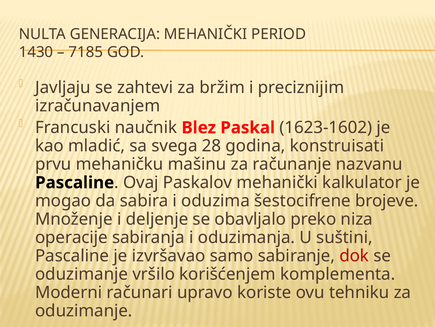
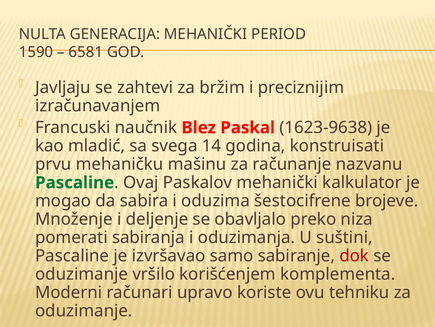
1430: 1430 -> 1590 (36, 52)
7185: 7185 -> 6581 (86, 52)
1623-1602: 1623-1602 -> 1623-9638 (326, 127)
28: 28 -> 14 (212, 146)
Pascaline colour: black -> green (75, 182)
operacije: operacije -> pomerati (71, 237)
